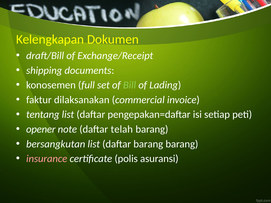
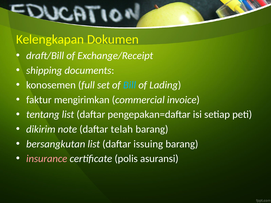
Bill colour: light green -> light blue (130, 85)
dilaksanakan: dilaksanakan -> mengirimkan (82, 100)
opener: opener -> dikirim (41, 129)
daftar barang: barang -> issuing (148, 144)
